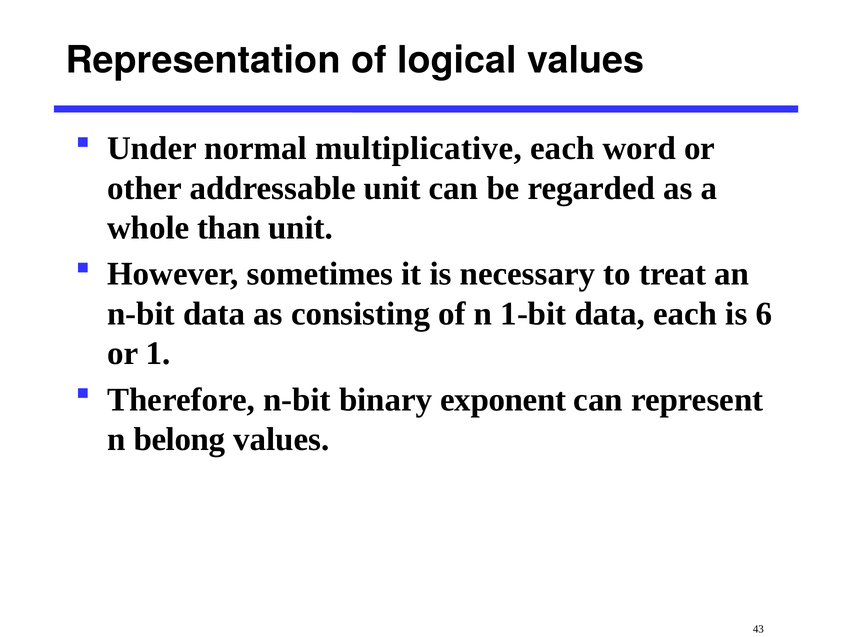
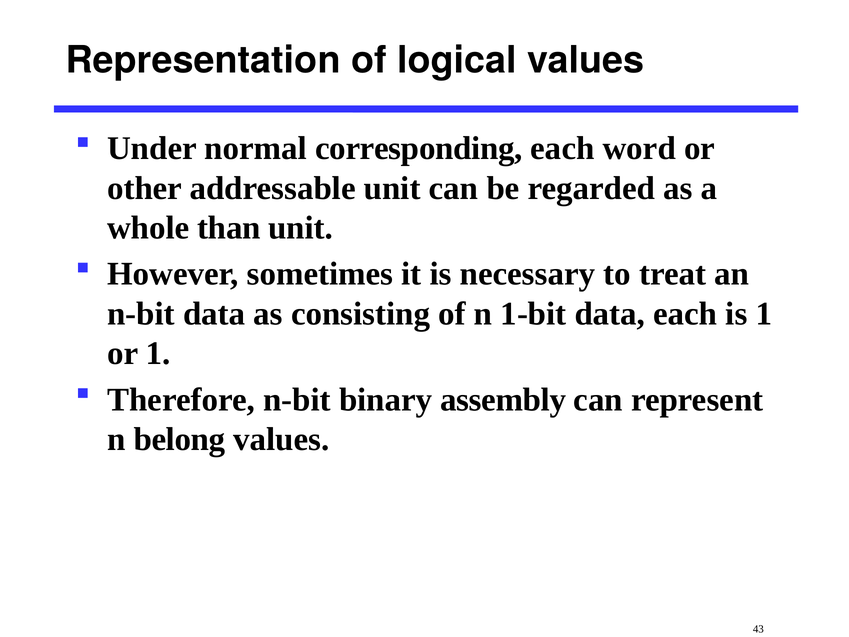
multiplicative: multiplicative -> corresponding (419, 148)
is 6: 6 -> 1 (764, 314)
exponent: exponent -> assembly (503, 399)
